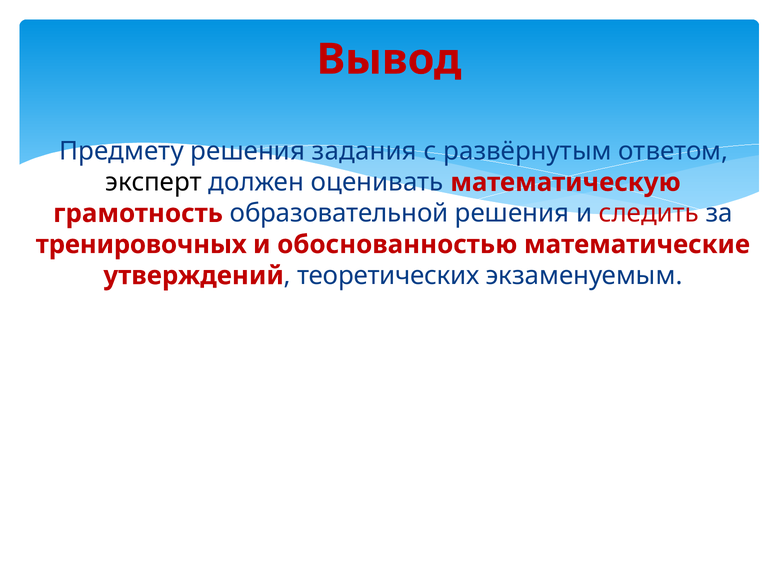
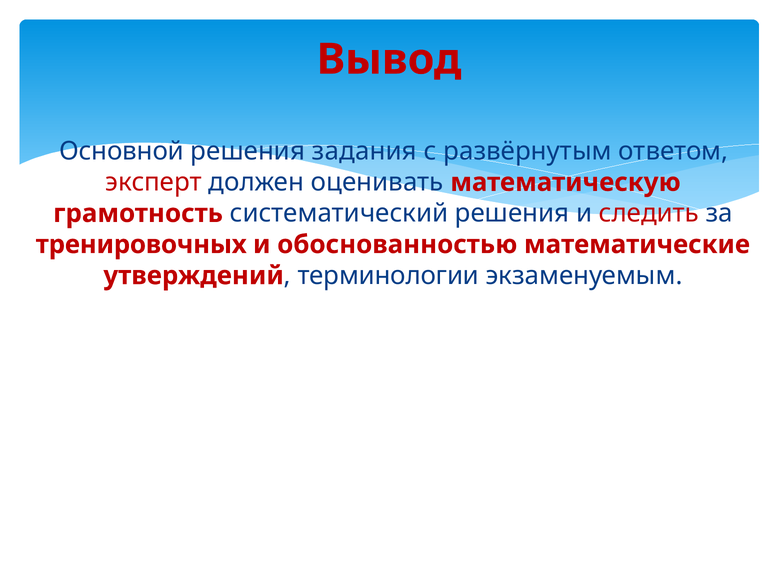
Предмету: Предмету -> Основной (122, 151)
эксперт colour: black -> red (154, 183)
образовательной: образовательной -> систематический (339, 214)
теоретических: теоретических -> терминологии (388, 276)
